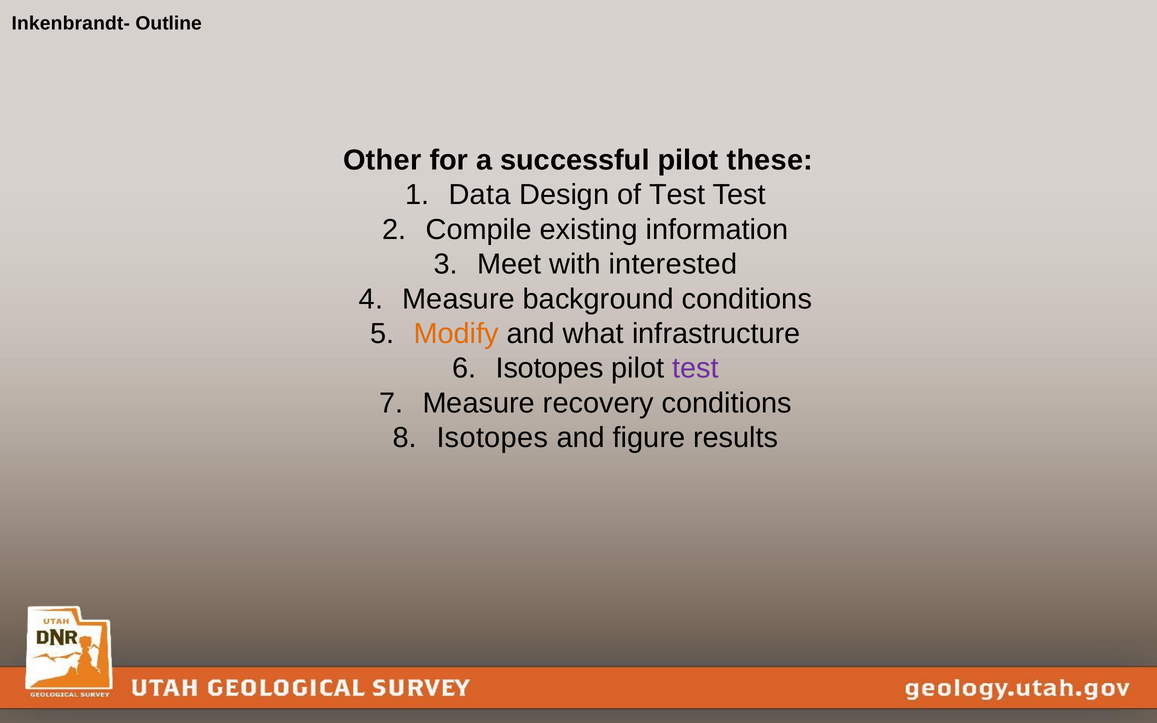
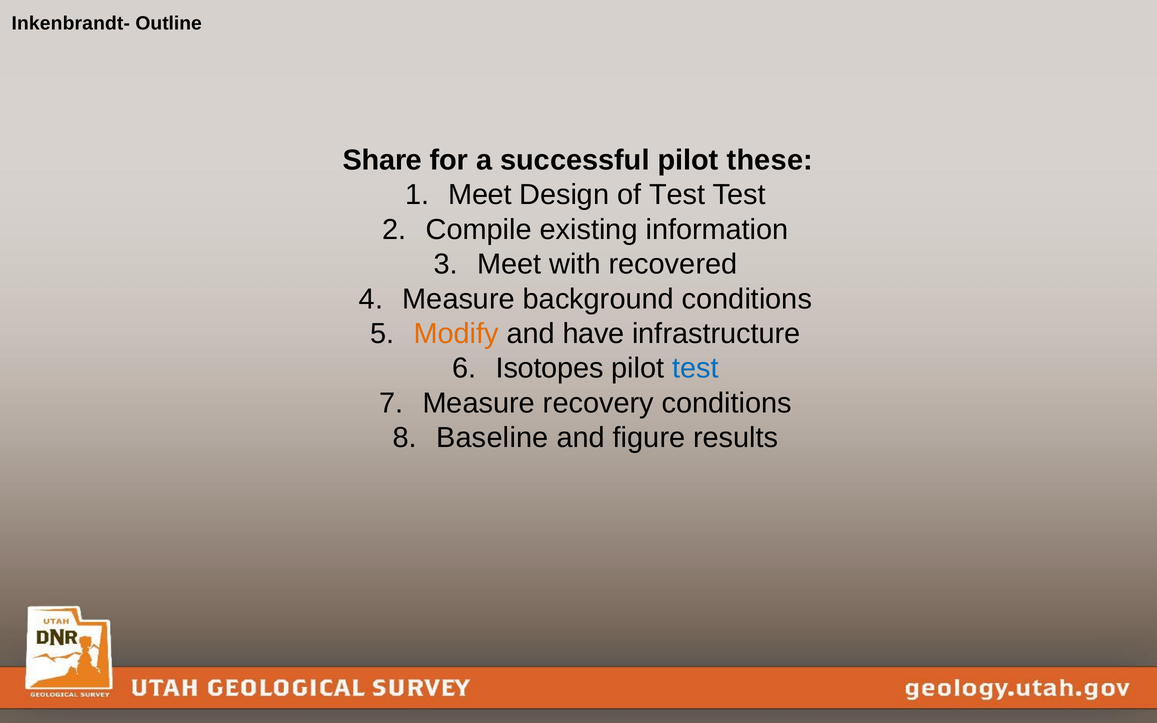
Other: Other -> Share (382, 160)
Data: Data -> Meet (480, 195)
interested: interested -> recovered (673, 264)
what: what -> have (594, 334)
test colour: purple -> blue (696, 368)
Isotopes: Isotopes -> Baseline (492, 438)
